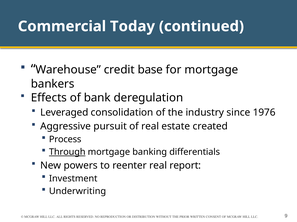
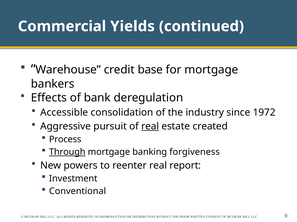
Today: Today -> Yields (132, 26)
Leveraged: Leveraged -> Accessible (64, 113)
1976: 1976 -> 1972 (264, 113)
real underline: none -> present (150, 127)
differentials: differentials -> forgiveness (195, 153)
Underwriting: Underwriting -> Conventional (78, 192)
